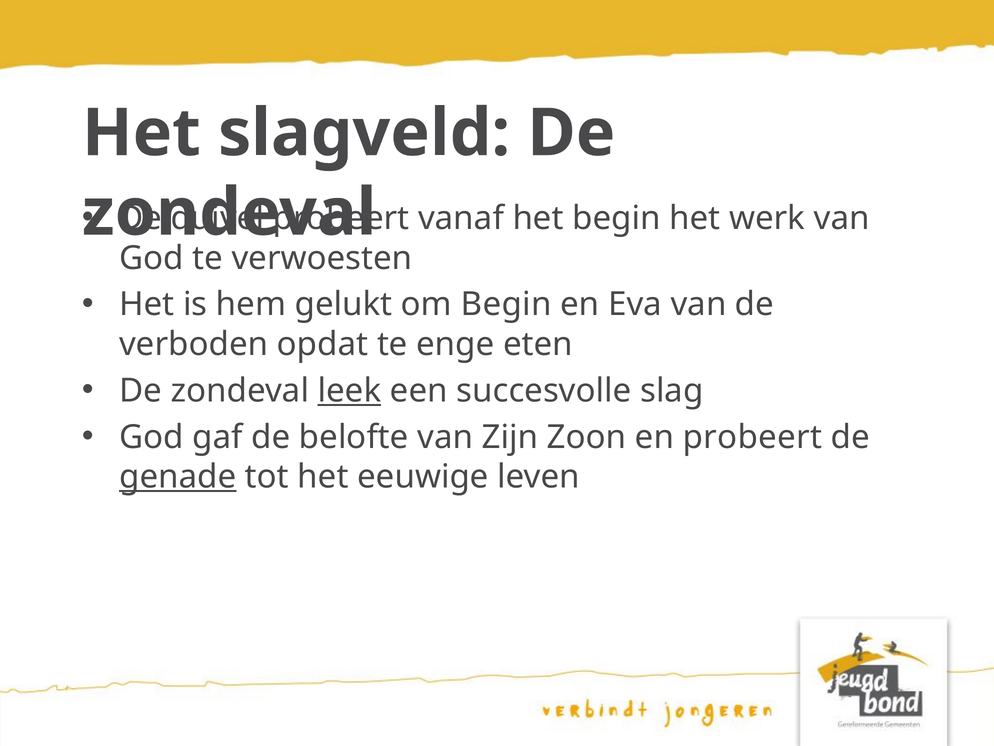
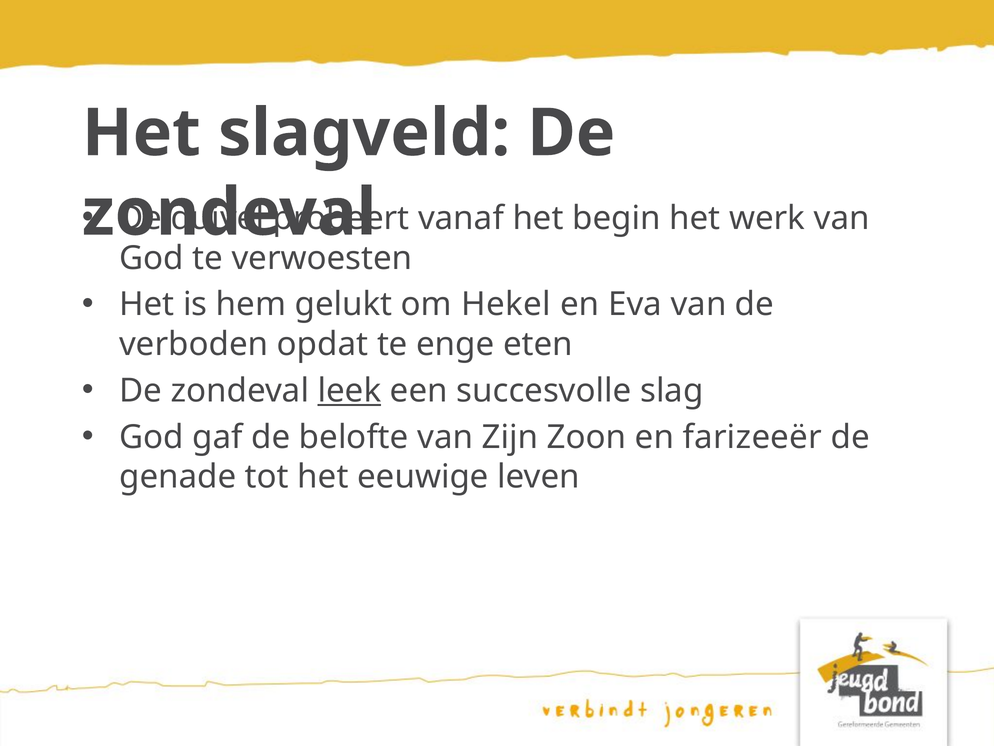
om Begin: Begin -> Hekel (506, 304)
en probeert: probeert -> farizeeër (752, 437)
genade underline: present -> none (178, 477)
